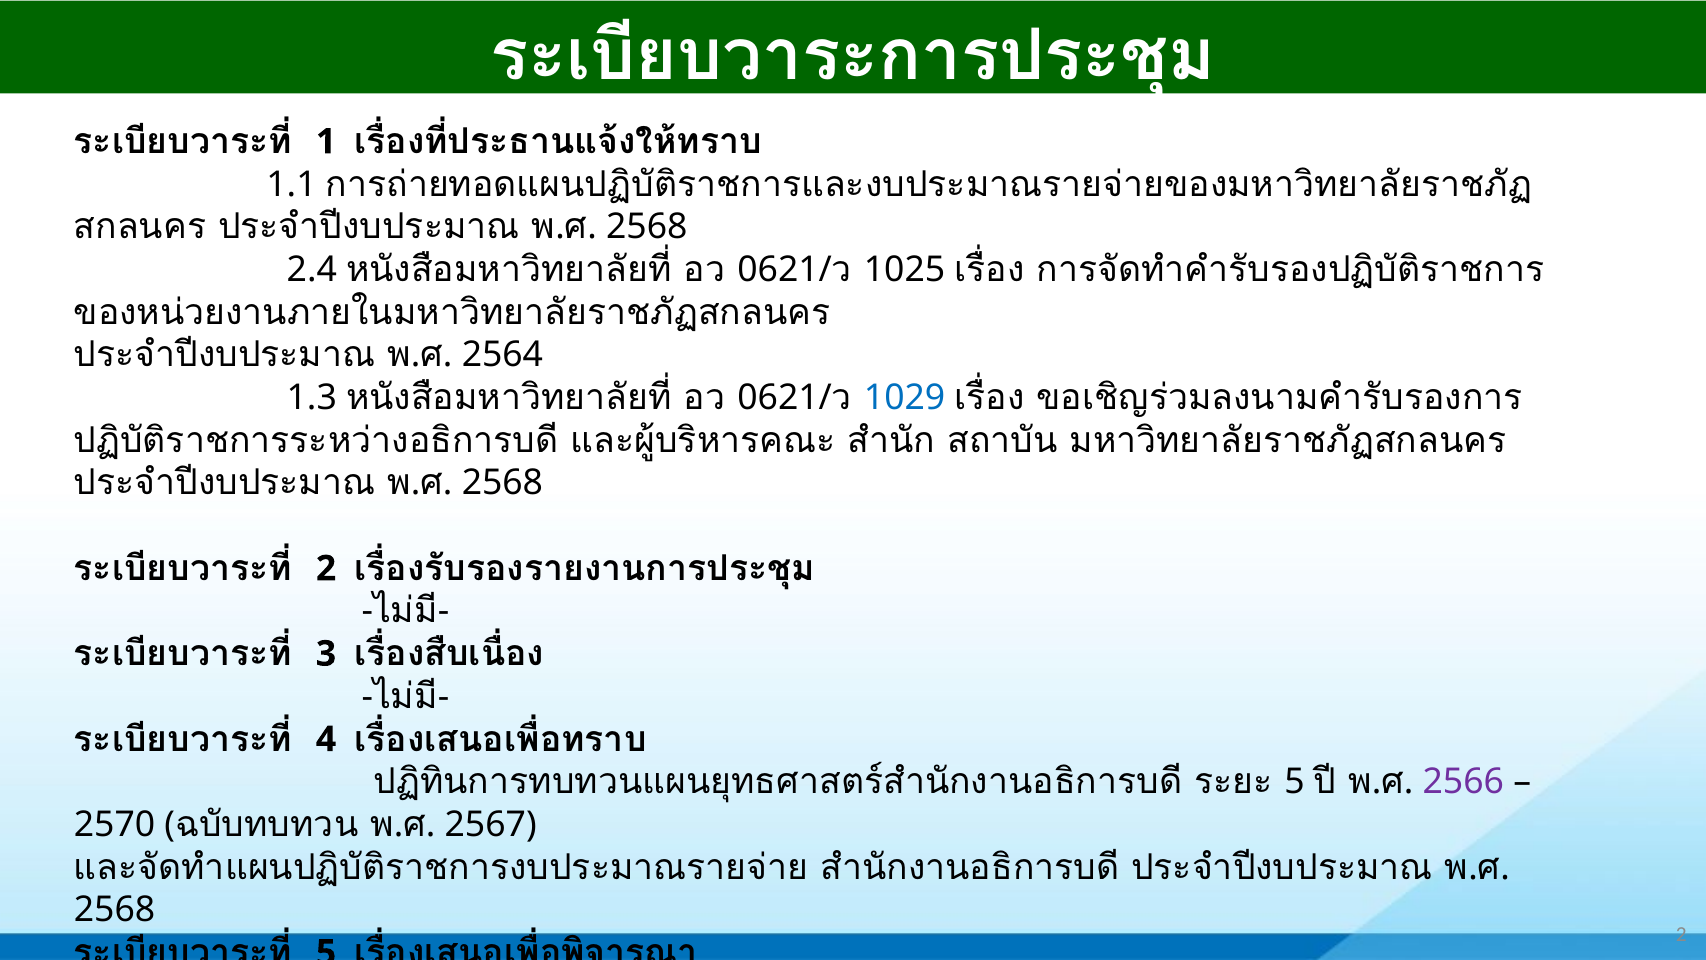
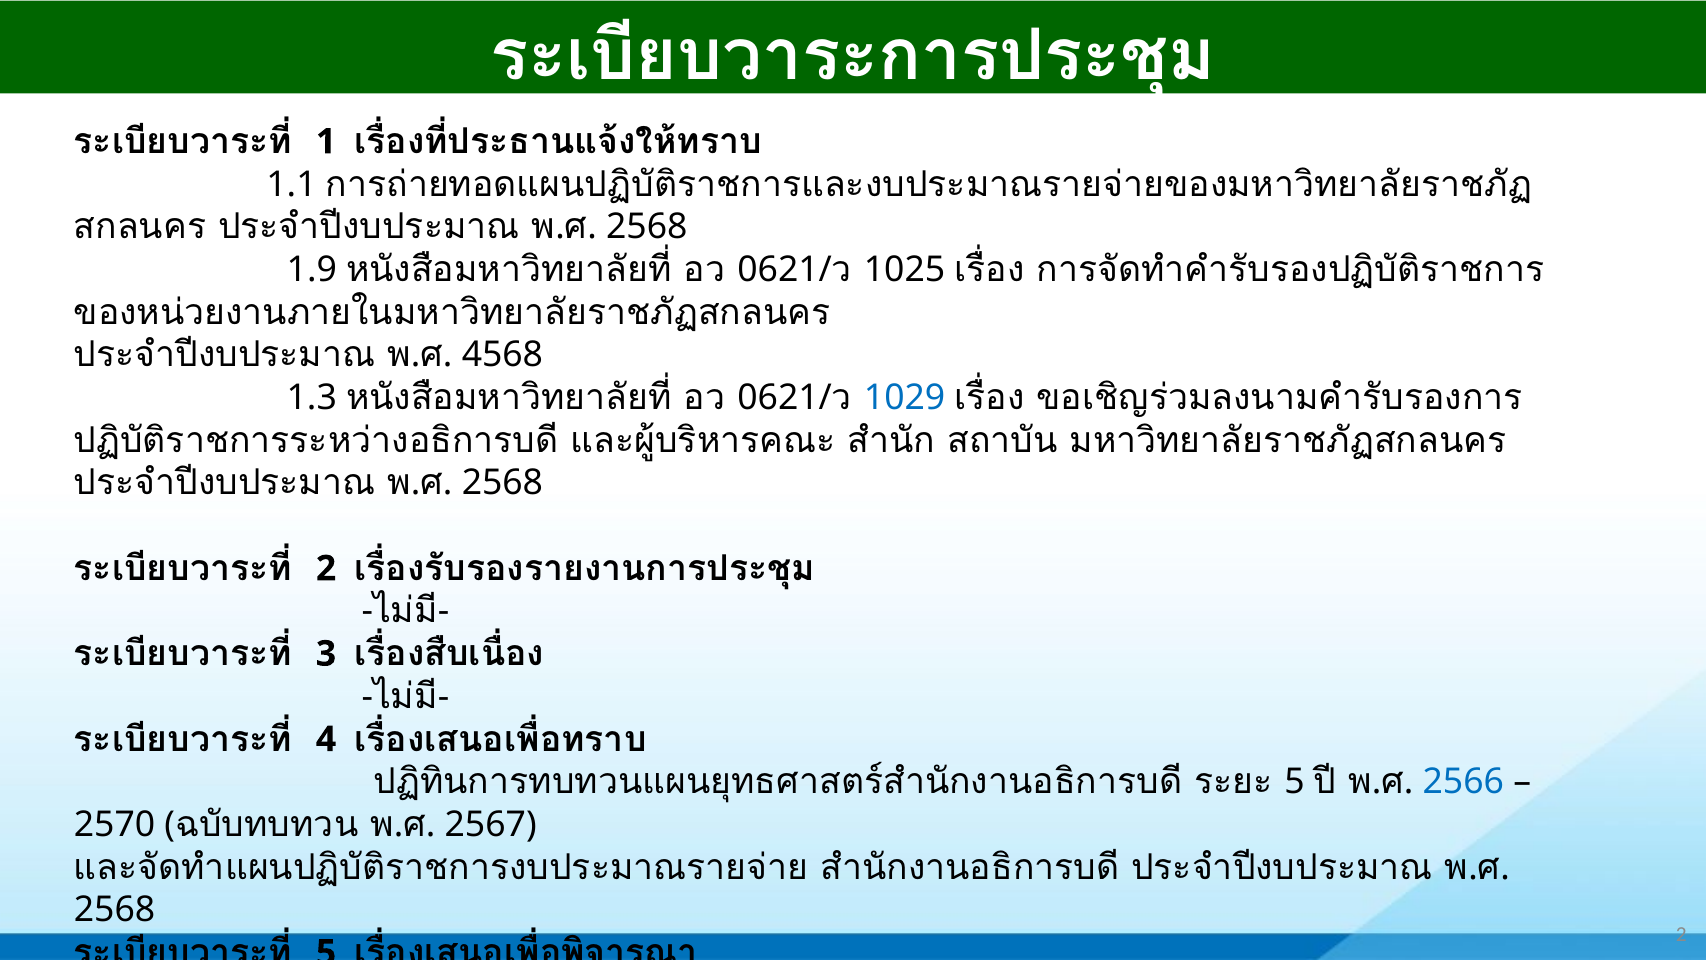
2.4: 2.4 -> 1.9 (312, 270)
2564: 2564 -> 4568 (502, 355)
2566 colour: purple -> blue (1463, 782)
